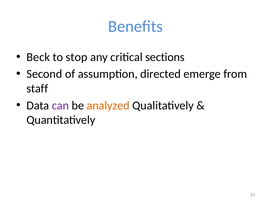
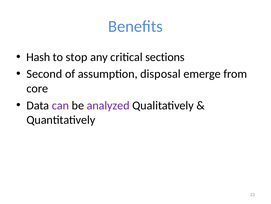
Beck: Beck -> Hash (38, 57)
directed: directed -> disposal (160, 74)
staff: staff -> core (37, 88)
analyzed colour: orange -> purple (108, 105)
